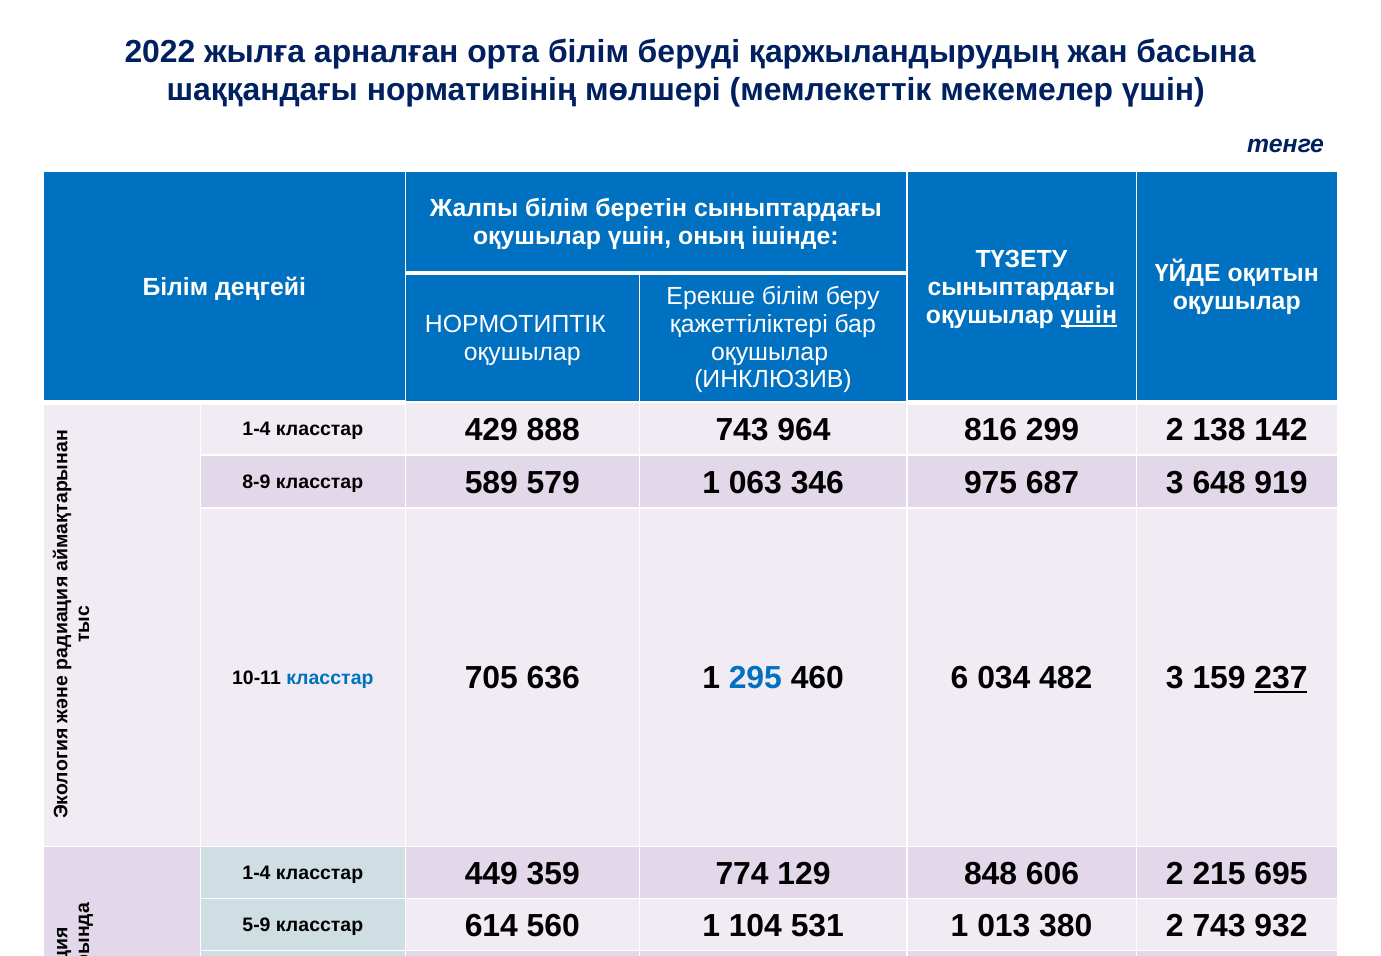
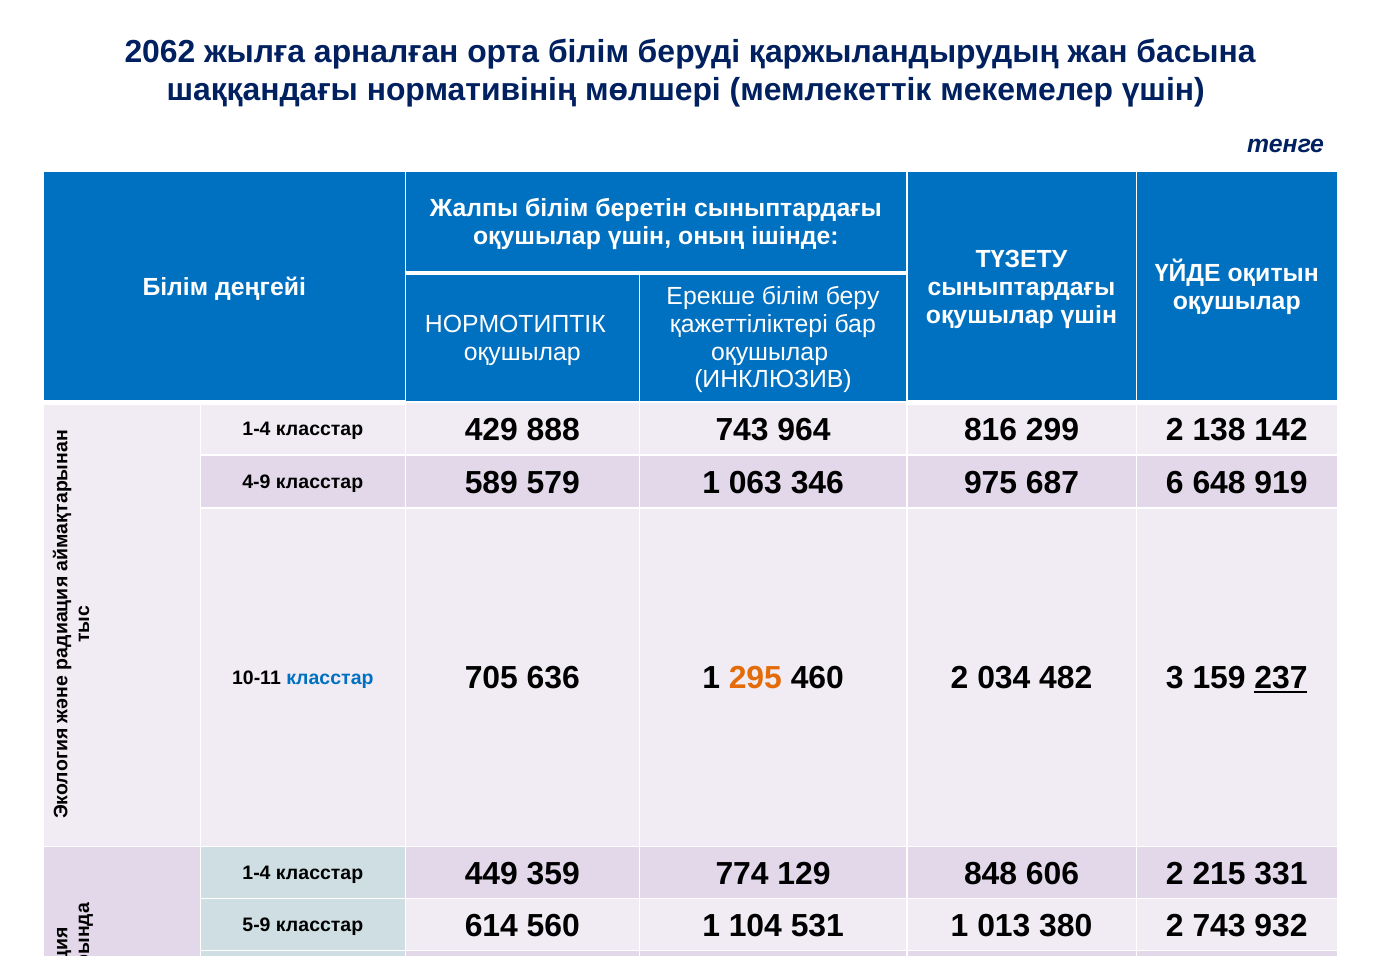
2022: 2022 -> 2062 (160, 52)
үшін underline: present -> none (1089, 315)
8-9: 8-9 -> 4-9 (256, 482)
687 3: 3 -> 6 (1175, 483)
295 colour: blue -> orange (755, 679)
460 6: 6 -> 2 (960, 679)
695: 695 -> 331 (1281, 874)
